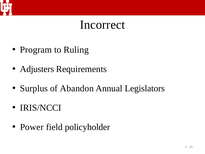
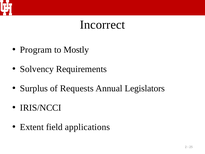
Ruling: Ruling -> Mostly (76, 50)
Adjusters: Adjusters -> Solvency (37, 69)
Abandon: Abandon -> Requests (77, 88)
Power: Power -> Extent (32, 127)
policyholder: policyholder -> applications (87, 127)
